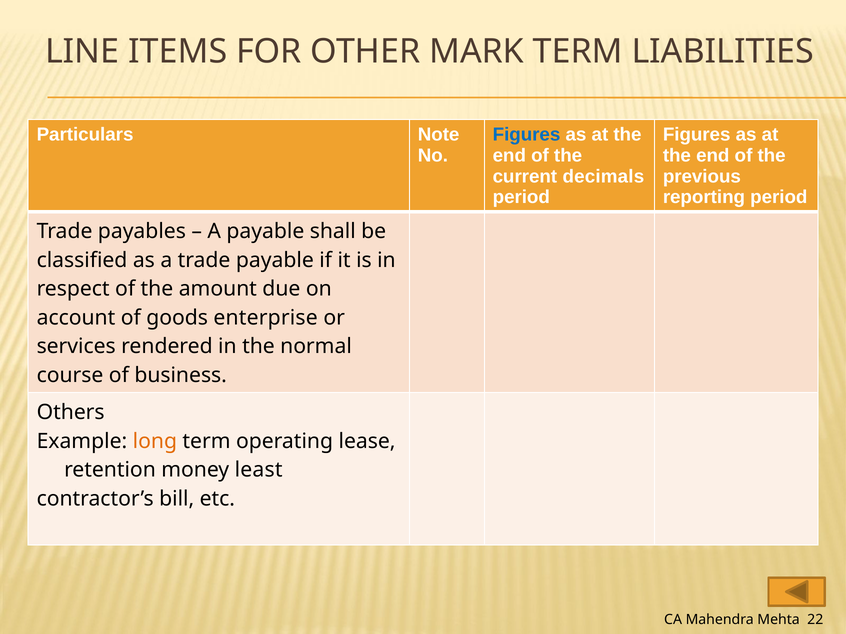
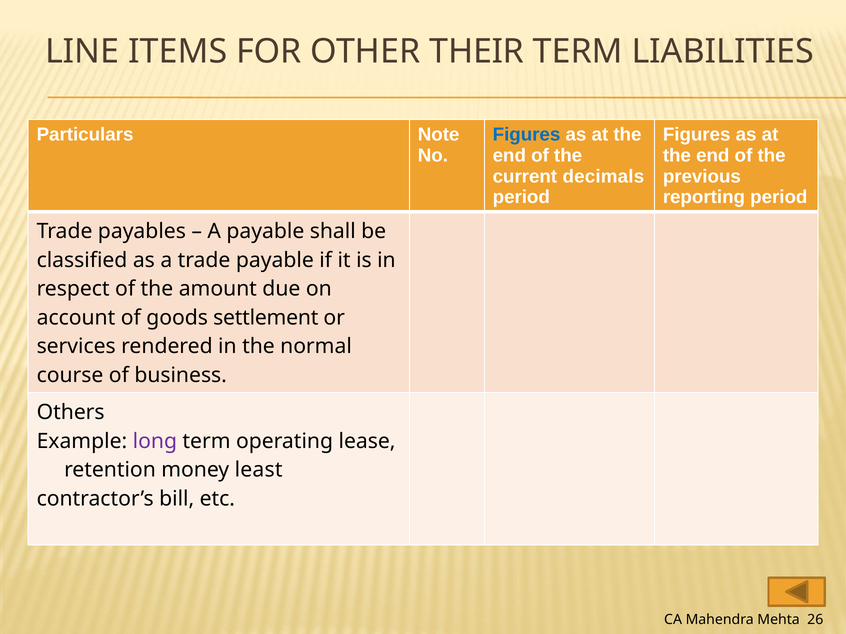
MARK: MARK -> THEIR (477, 52)
enterprise: enterprise -> settlement (266, 318)
long colour: orange -> purple (155, 442)
22: 22 -> 26 (815, 620)
